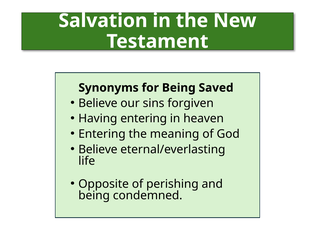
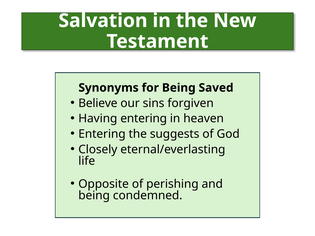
meaning: meaning -> suggests (175, 134)
Believe: Believe -> Closely (98, 150)
